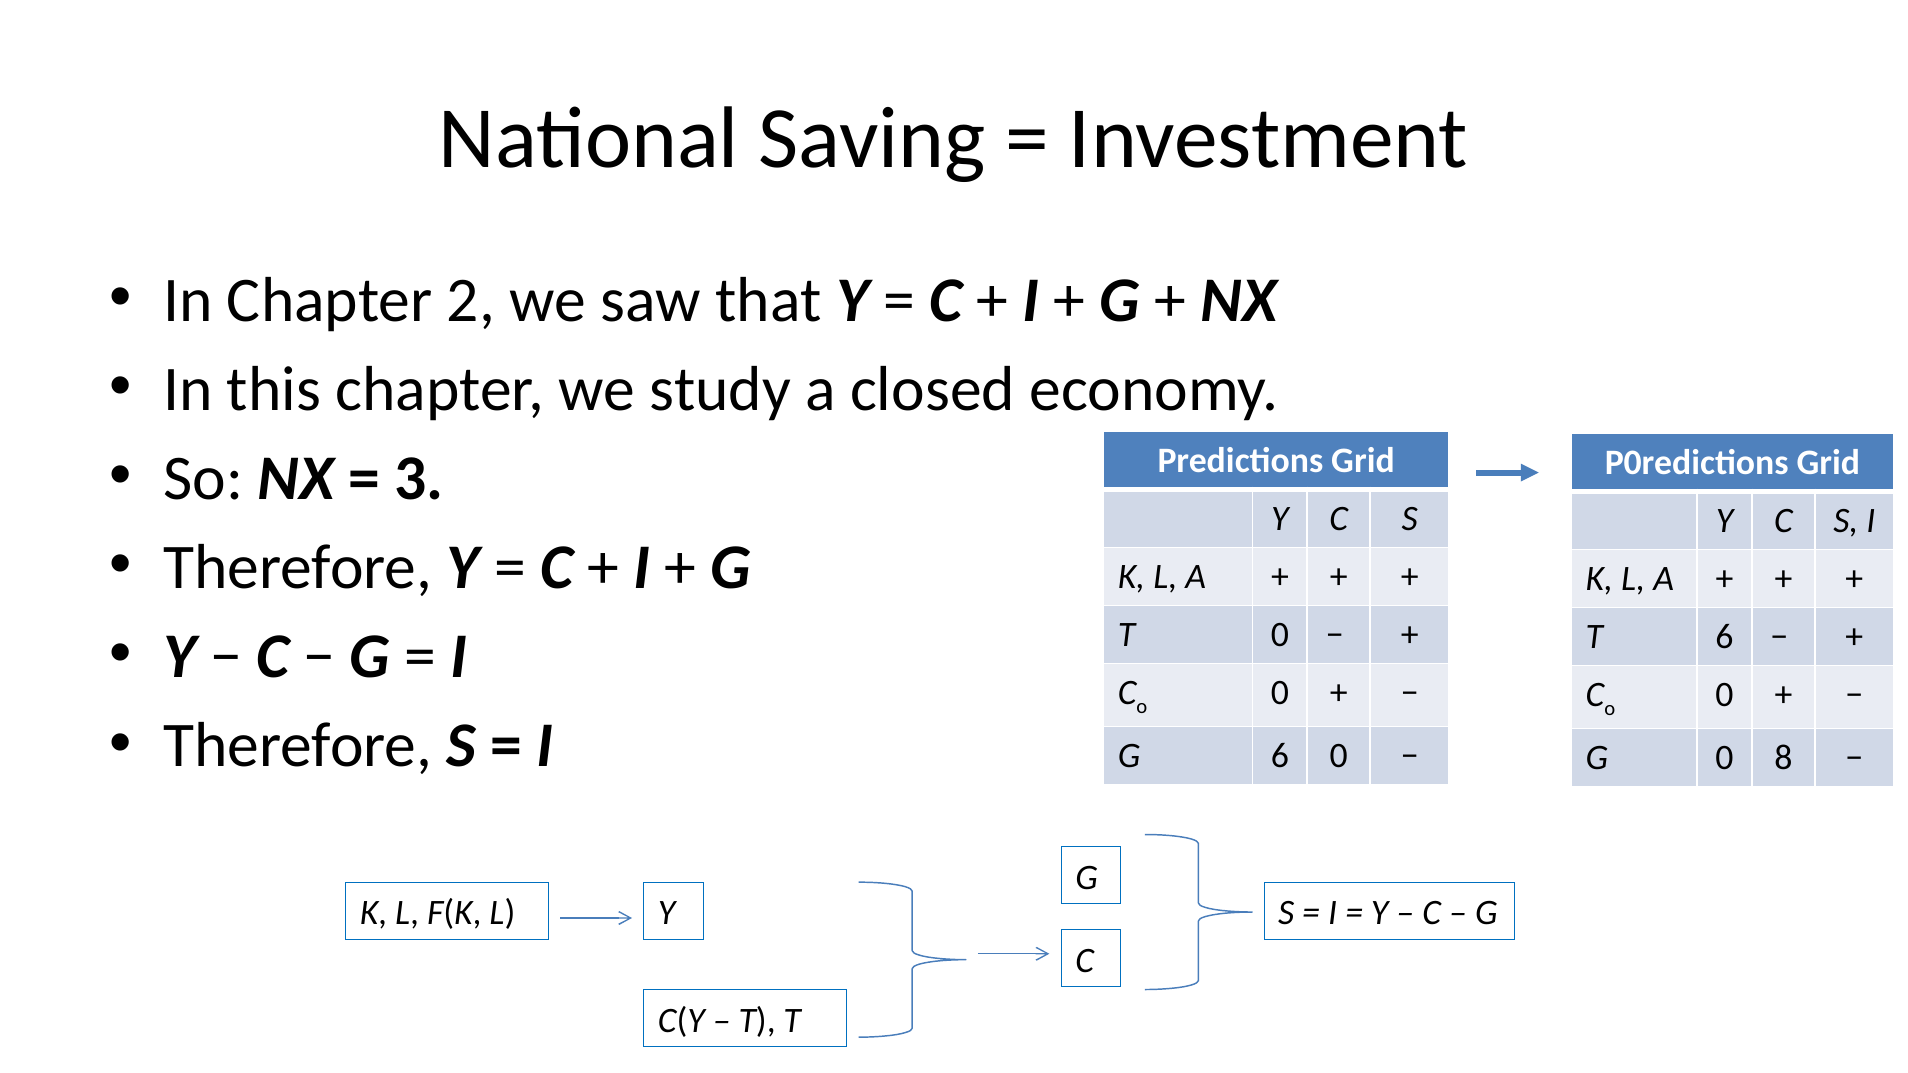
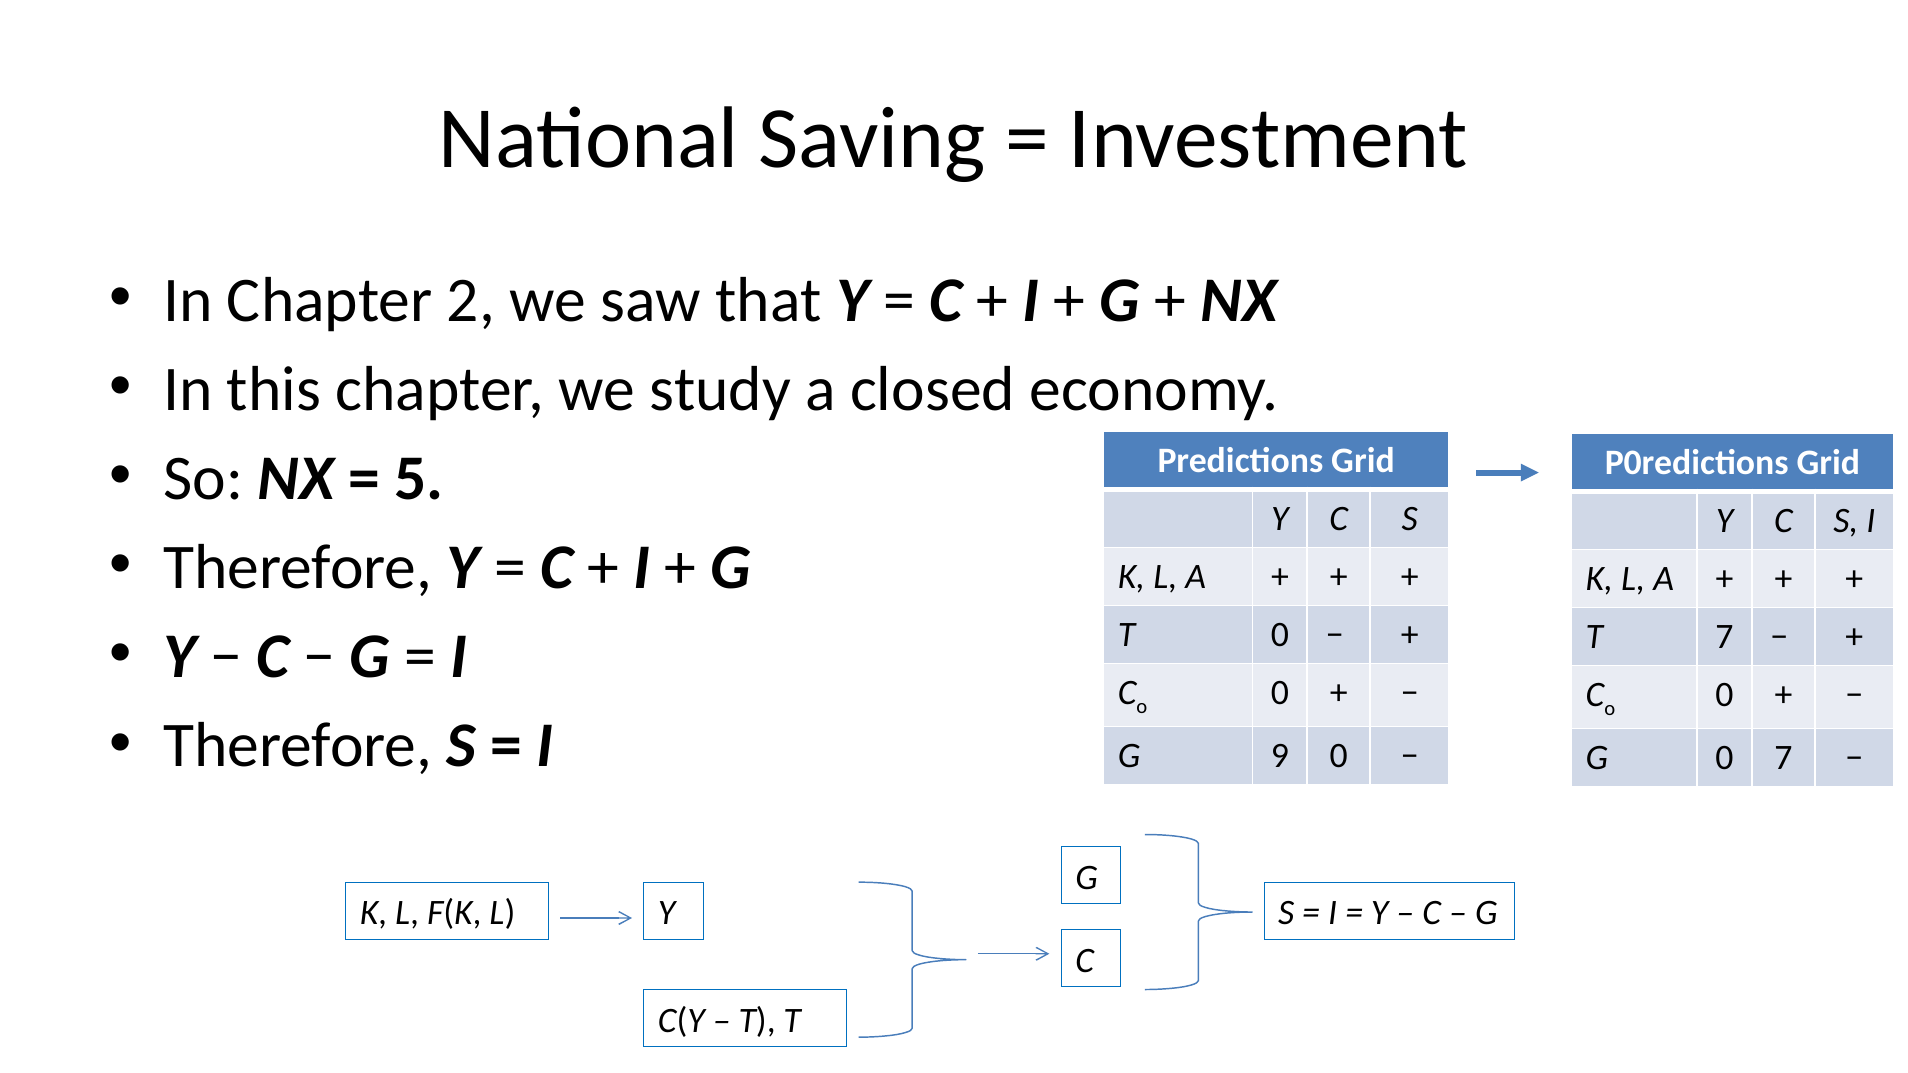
3: 3 -> 5 (419, 478)
T 6: 6 -> 7 (1725, 637)
G 6: 6 -> 9 (1280, 756)
0 8: 8 -> 7 (1783, 758)
